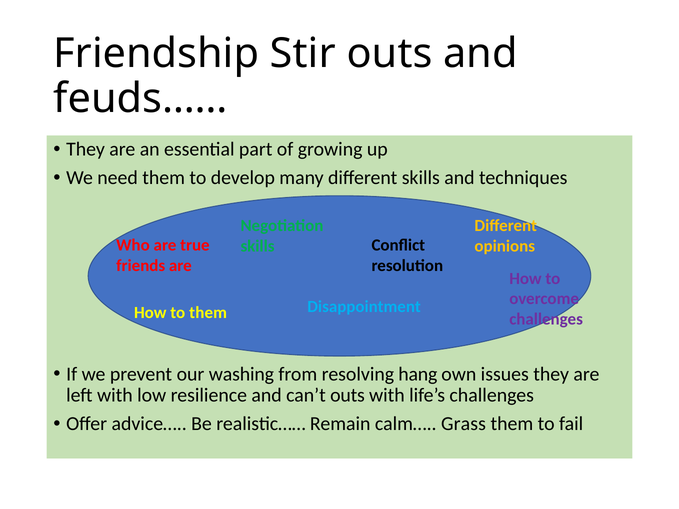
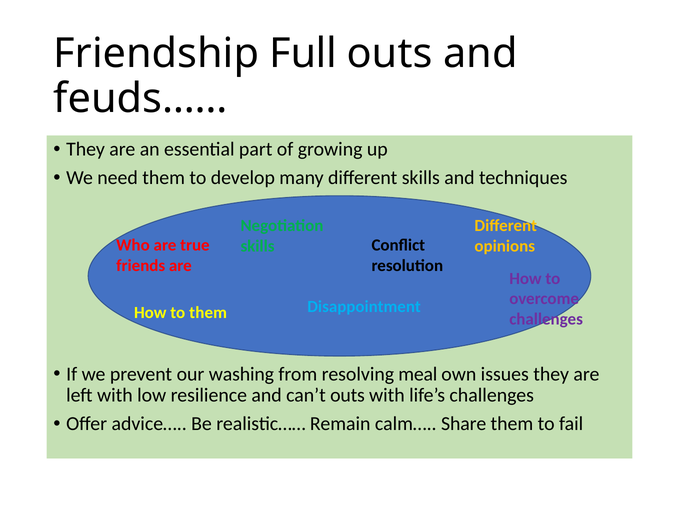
Stir: Stir -> Full (303, 54)
hang: hang -> meal (418, 374)
Grass: Grass -> Share (464, 424)
